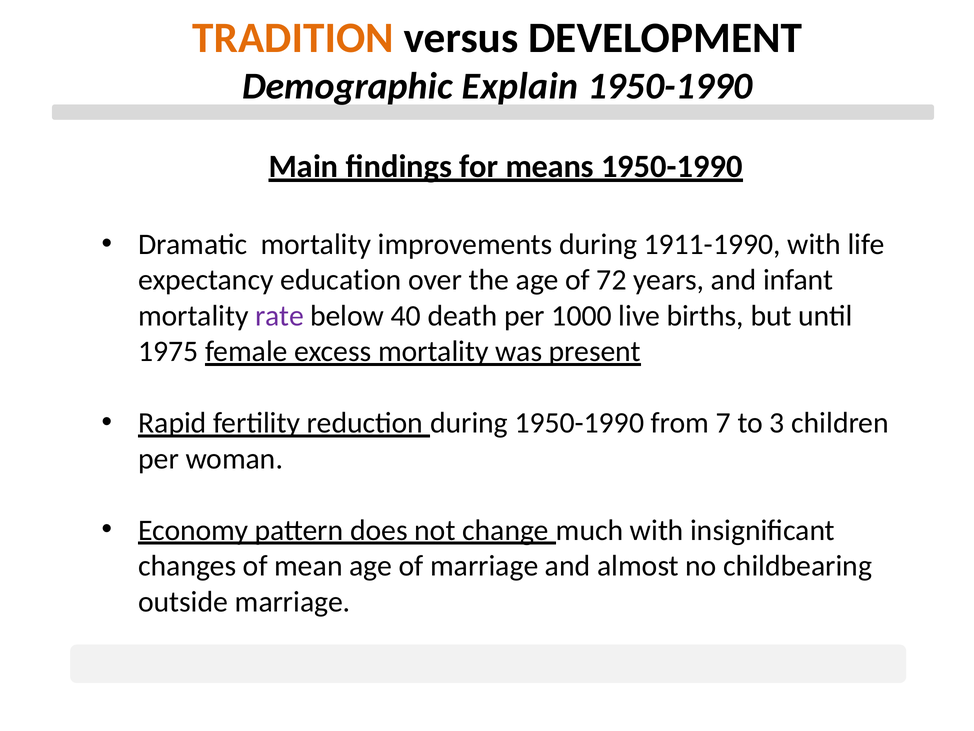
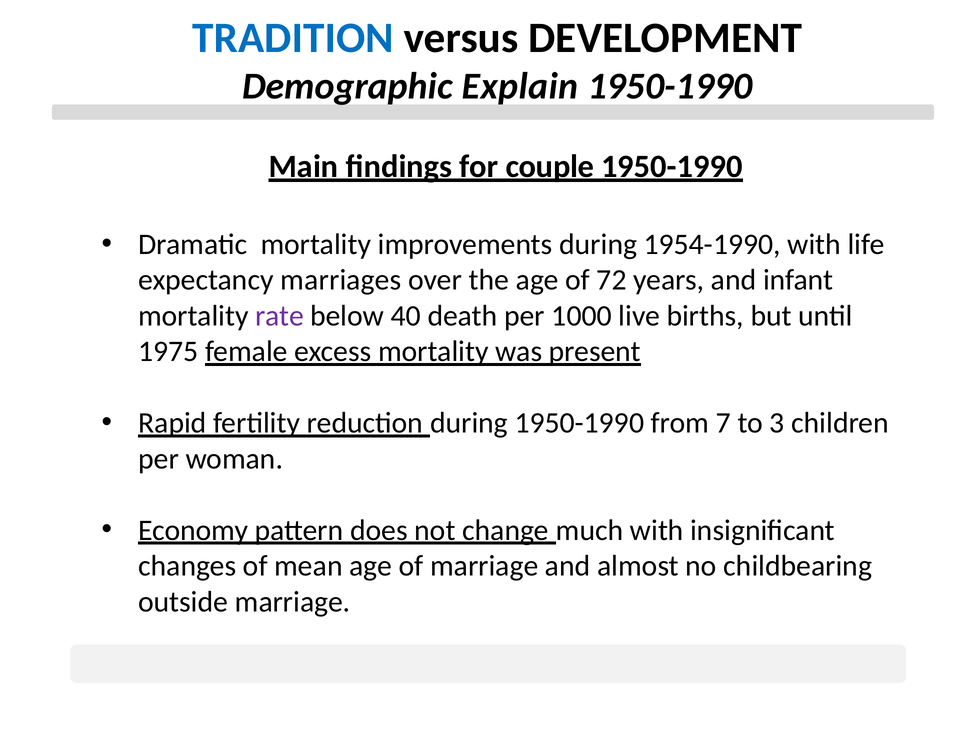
TRADITION colour: orange -> blue (293, 38)
means: means -> couple (550, 166)
1911-1990: 1911-1990 -> 1954-1990 (712, 244)
education: education -> marriages (341, 280)
